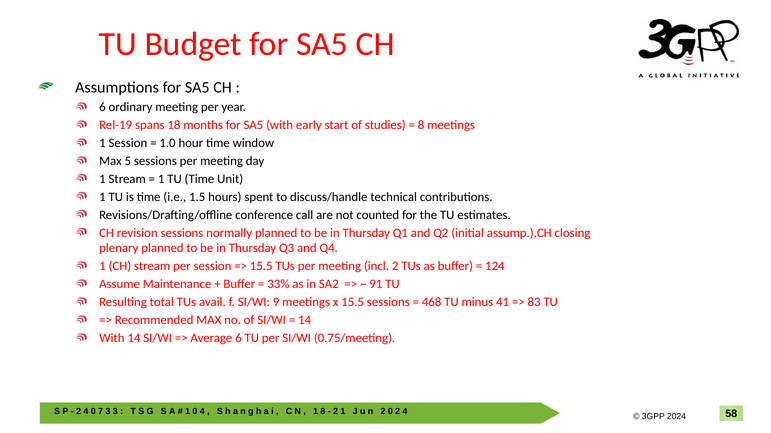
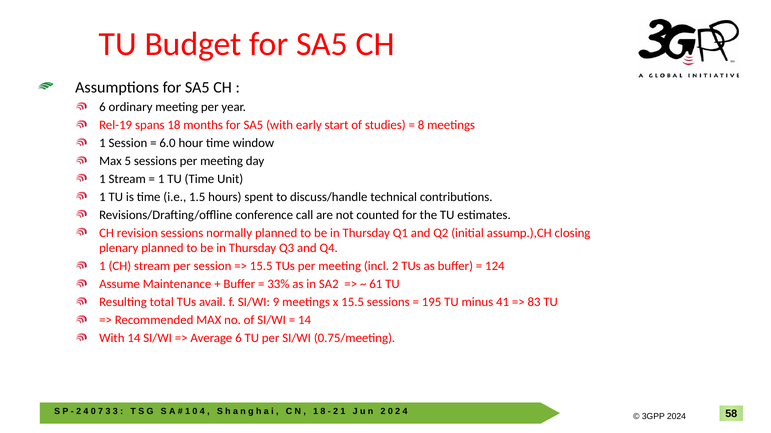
1.0: 1.0 -> 6.0 (167, 143)
91: 91 -> 61 (376, 285)
468: 468 -> 195 (432, 303)
